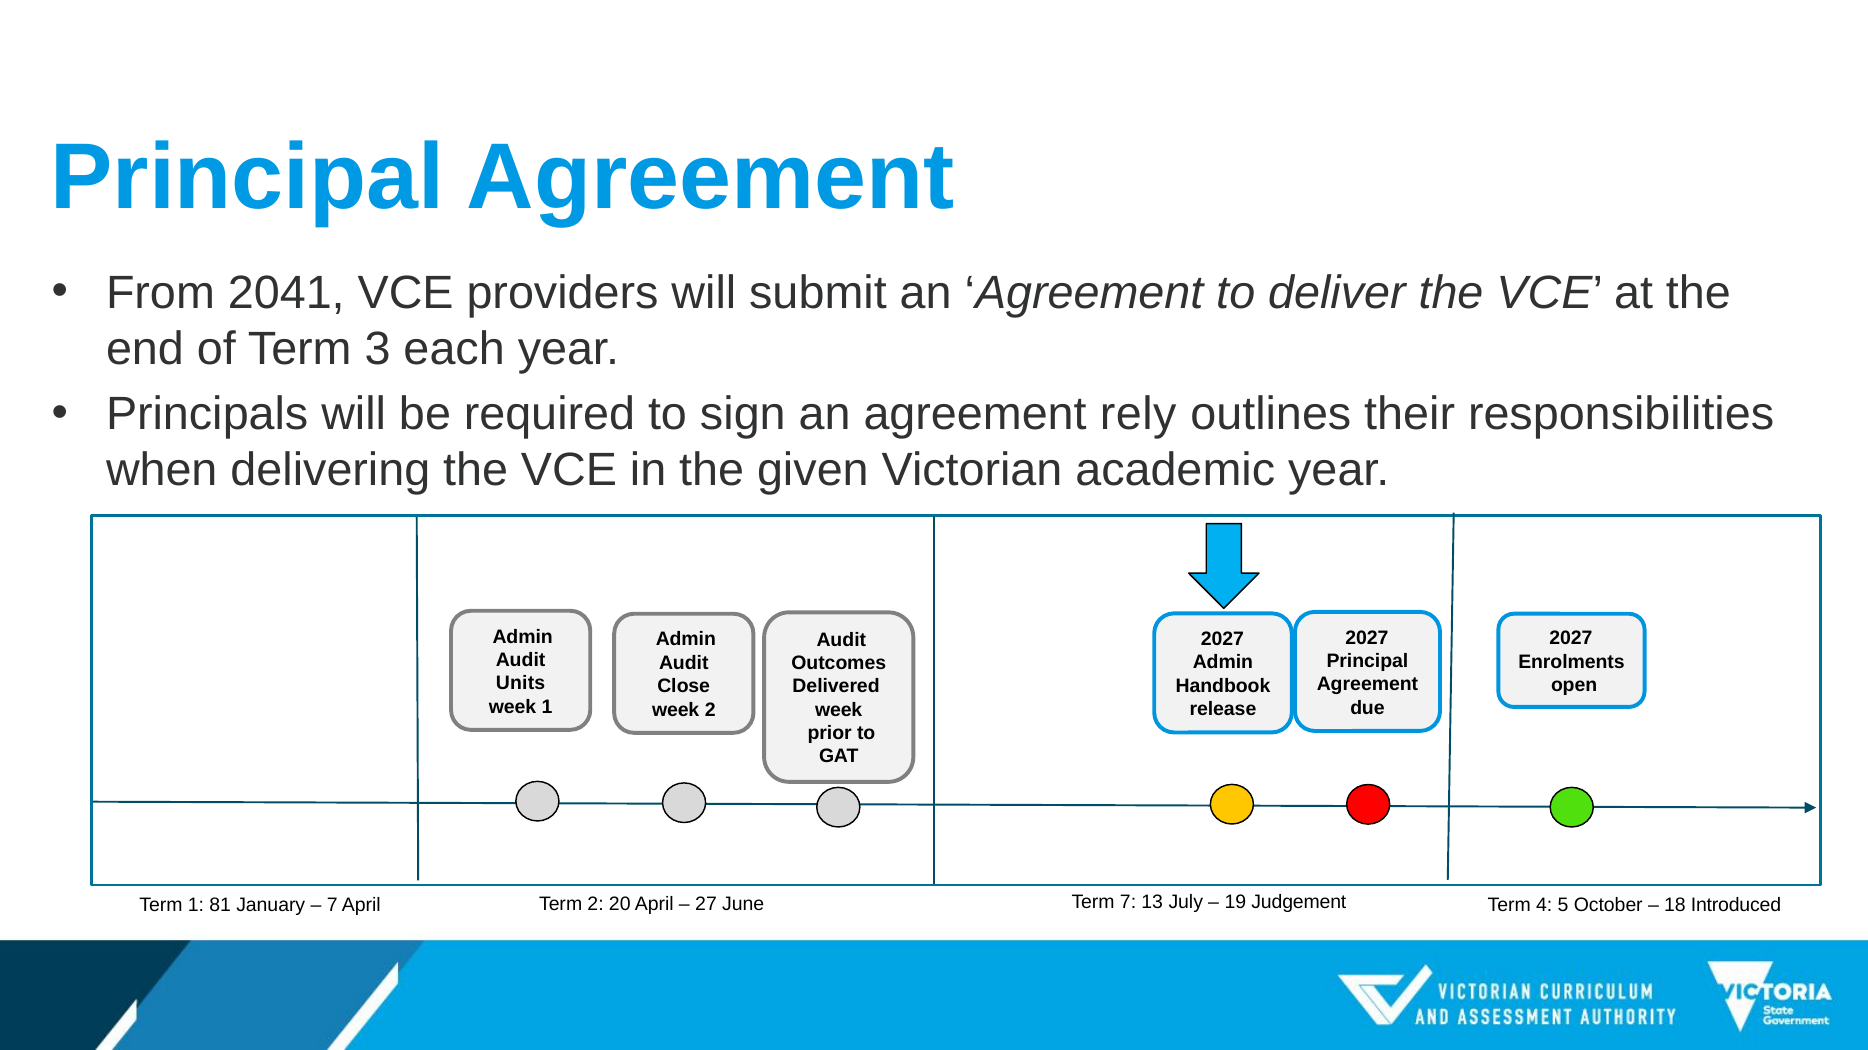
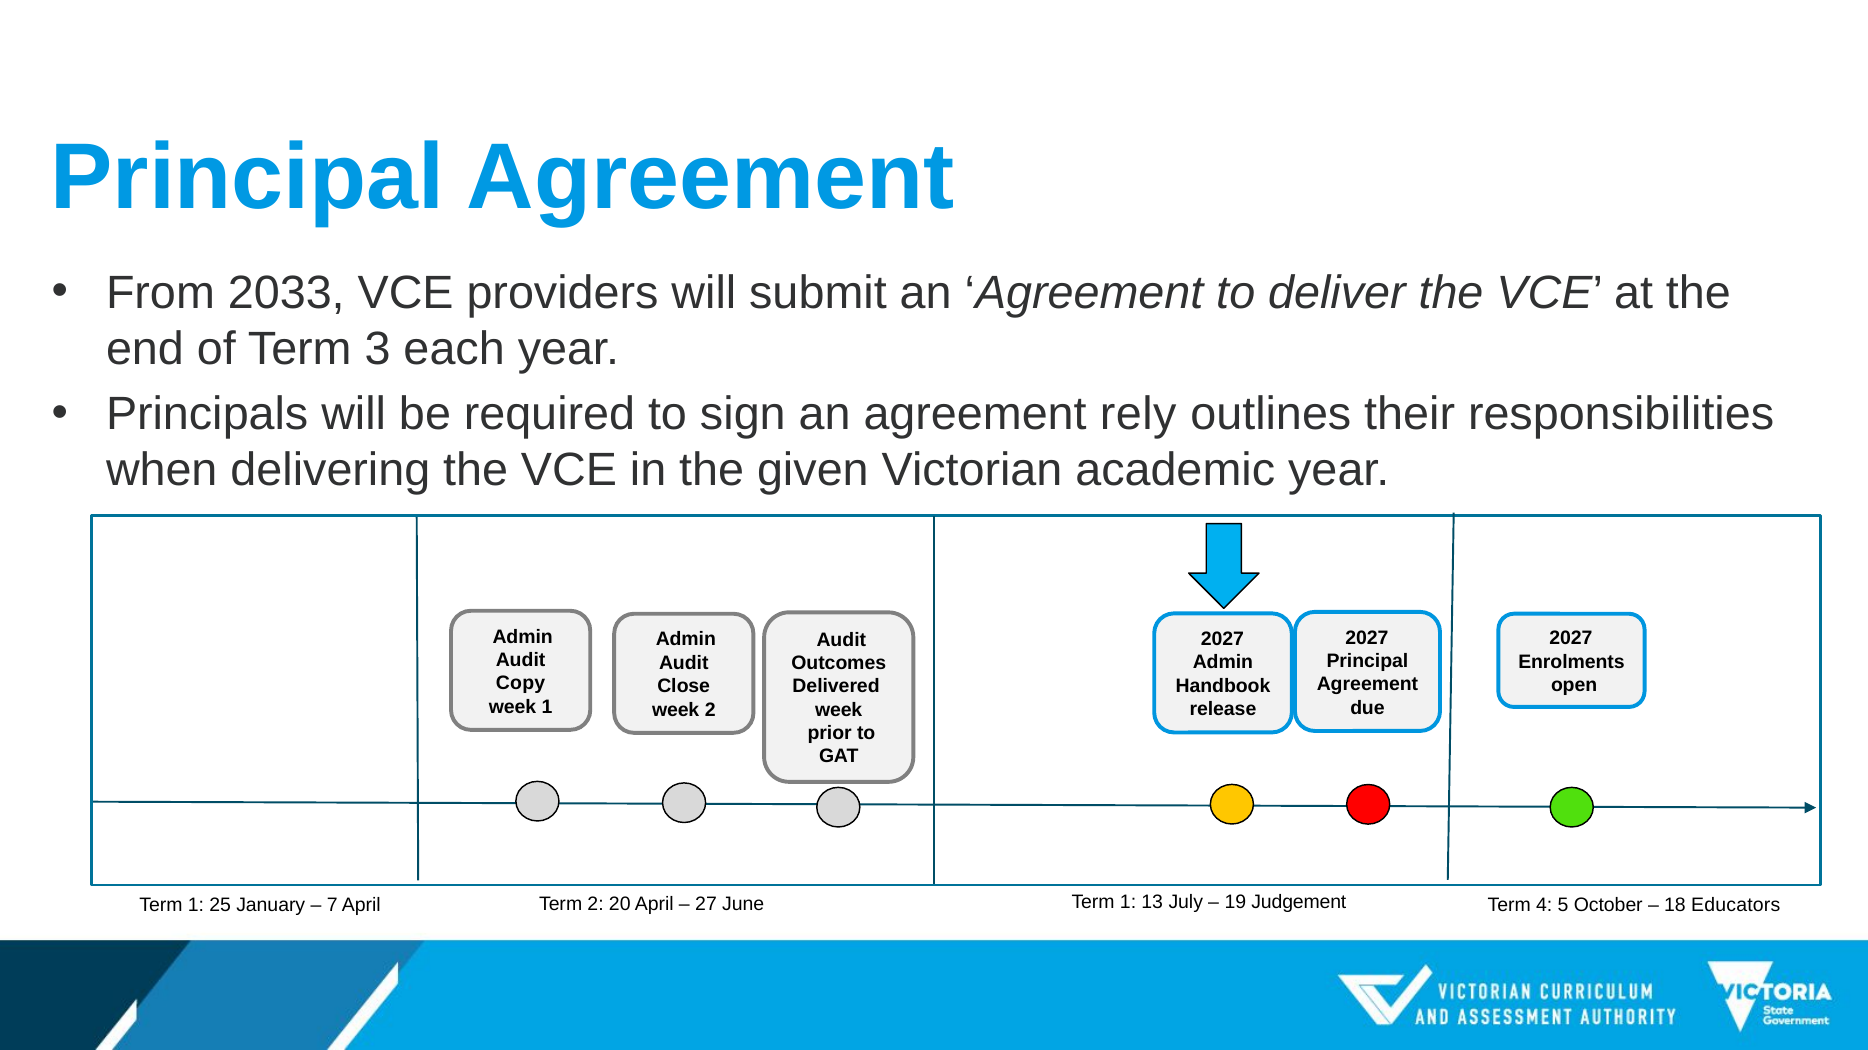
2041: 2041 -> 2033 (286, 293)
Units: Units -> Copy (521, 684)
81: 81 -> 25 (220, 906)
April Term 7: 7 -> 1 (1128, 902)
Introduced: Introduced -> Educators (1736, 906)
